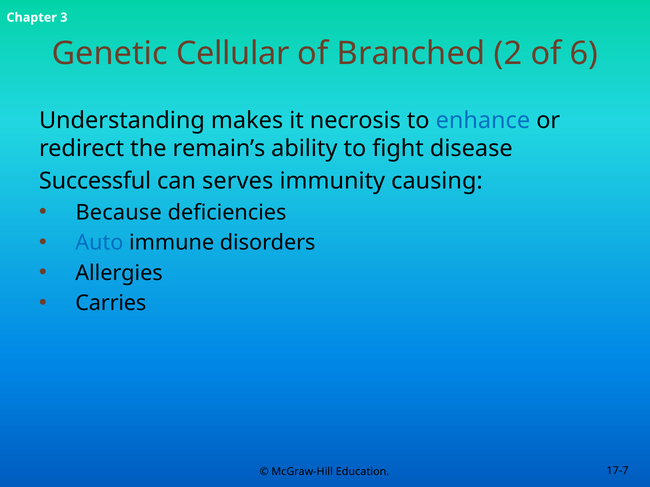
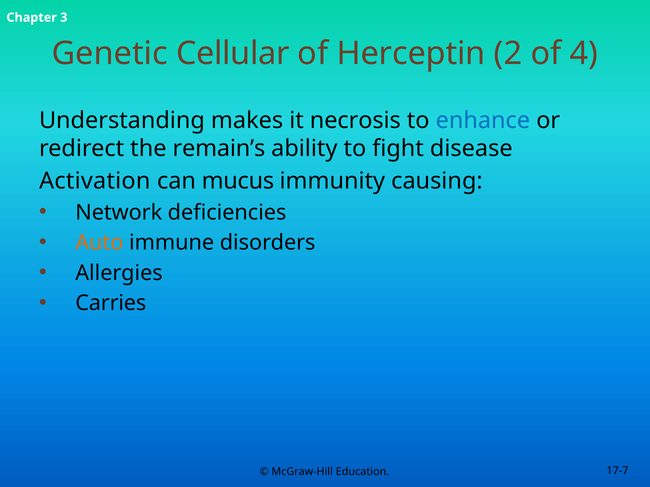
Branched: Branched -> Herceptin (411, 54)
6: 6 -> 4 (584, 54)
Successful: Successful -> Activation (95, 181)
serves: serves -> mucus (238, 181)
Because: Because -> Network (119, 213)
Auto colour: blue -> orange (99, 243)
